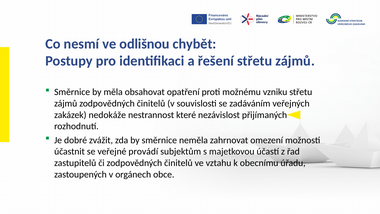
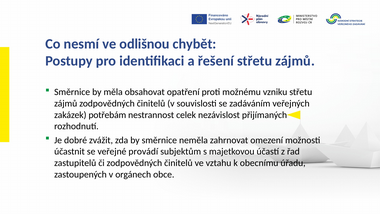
nedokáže: nedokáže -> potřebám (107, 115)
které: které -> celek (186, 115)
